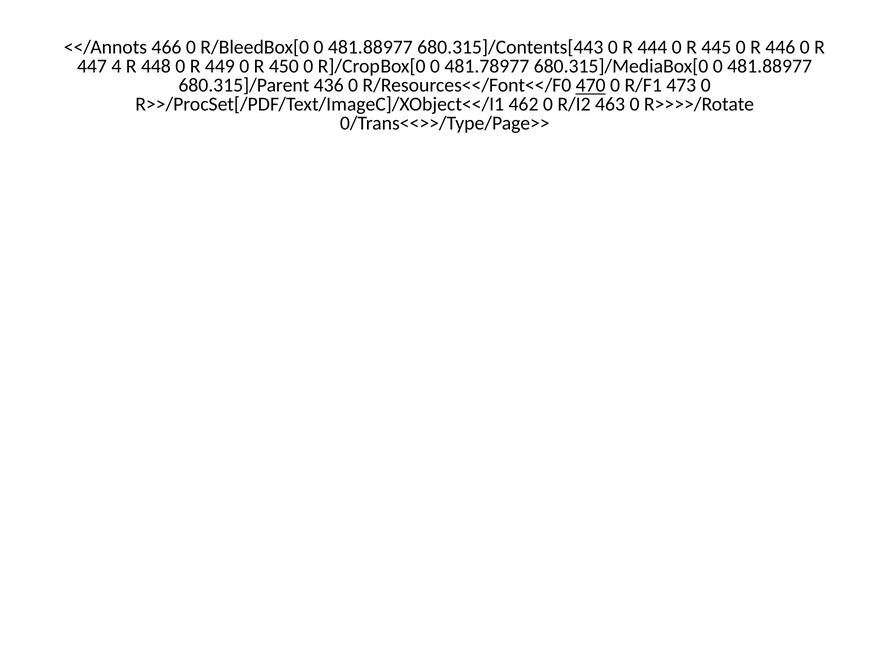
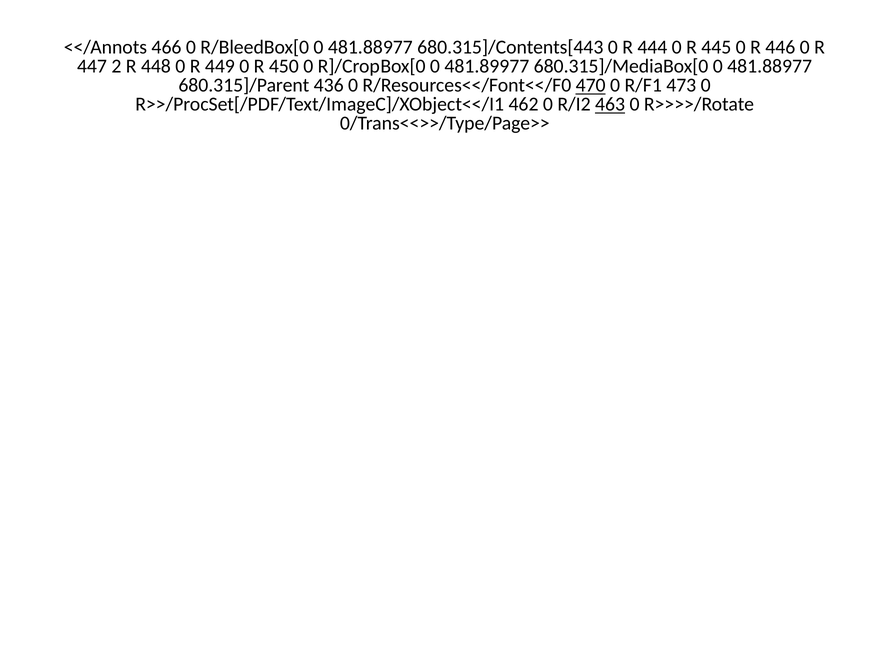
4: 4 -> 2 (116, 66)
481.78977: 481.78977 -> 481.89977 (487, 66)
463 underline: none -> present (610, 104)
